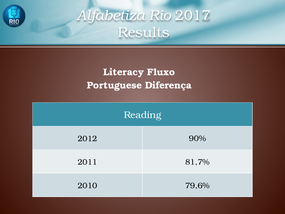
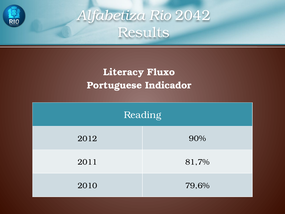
2017: 2017 -> 2042 (193, 15)
Diferença: Diferença -> Indicador (168, 85)
